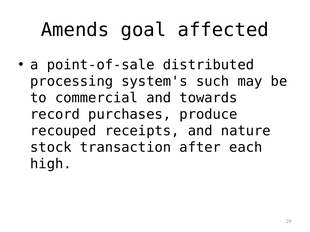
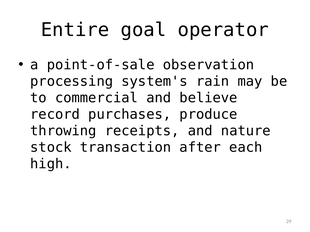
Amends: Amends -> Entire (75, 30)
affected: affected -> operator (223, 30)
distributed: distributed -> observation (209, 65)
such: such -> rain (213, 82)
towards: towards -> believe (209, 98)
recouped: recouped -> throwing (63, 131)
